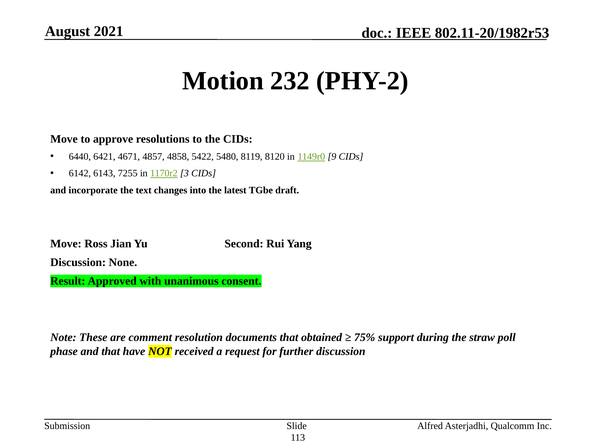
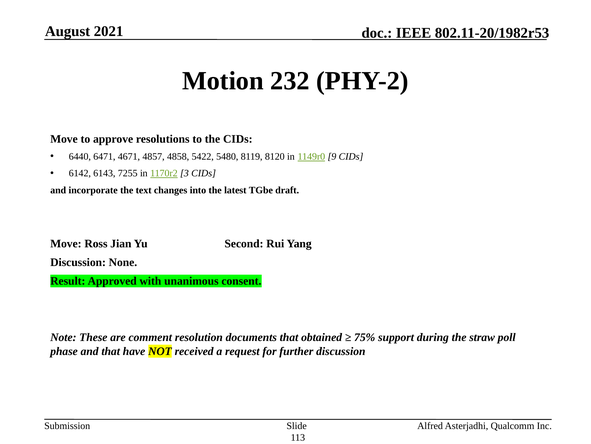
6421: 6421 -> 6471 (104, 156)
